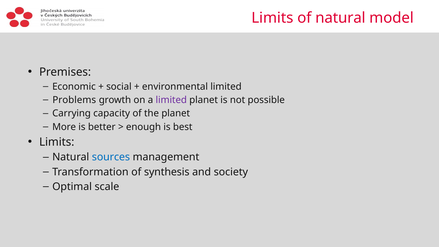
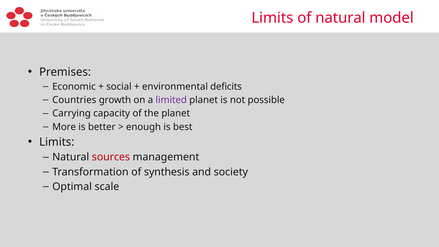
environmental limited: limited -> deficits (226, 87)
Problems: Problems -> Countries (74, 100)
sources colour: blue -> red (111, 157)
